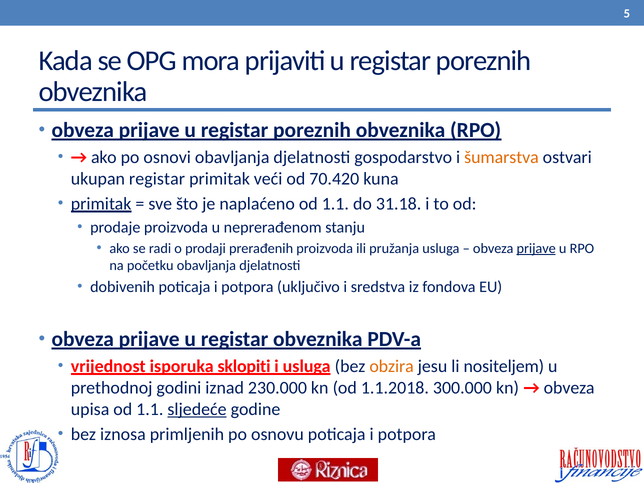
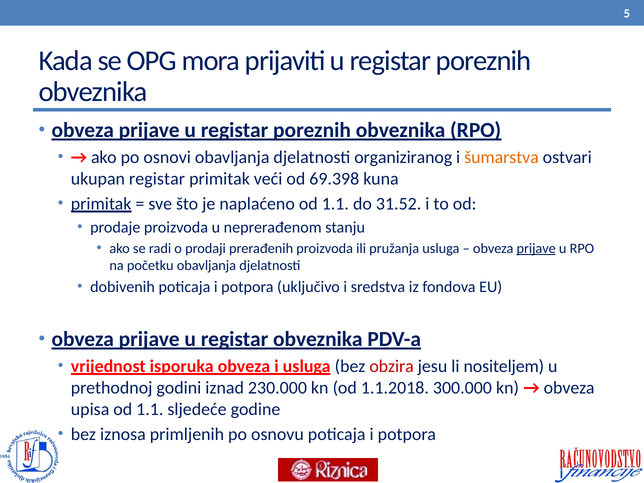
gospodarstvo: gospodarstvo -> organiziranog (403, 157)
70.420: 70.420 -> 69.398 (334, 179)
31.18: 31.18 -> 31.52 (399, 204)
isporuka sklopiti: sklopiti -> obveza (244, 366)
obzira colour: orange -> red (392, 366)
sljedeće underline: present -> none (197, 409)
